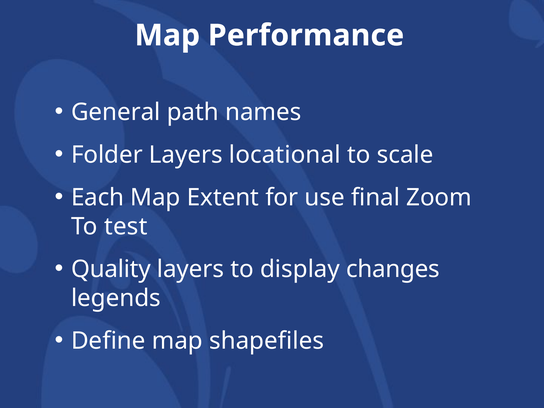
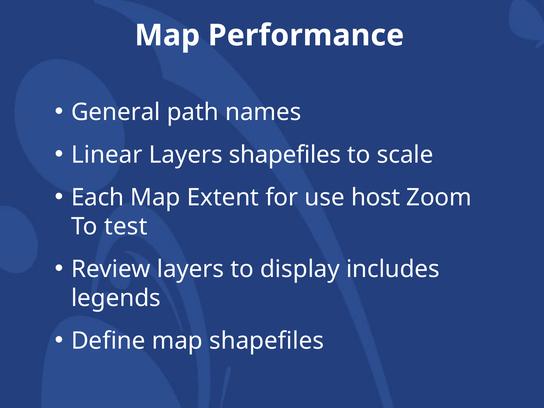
Folder: Folder -> Linear (107, 155)
Layers locational: locational -> shapefiles (285, 155)
final: final -> host (376, 197)
Quality: Quality -> Review (111, 269)
changes: changes -> includes (393, 269)
